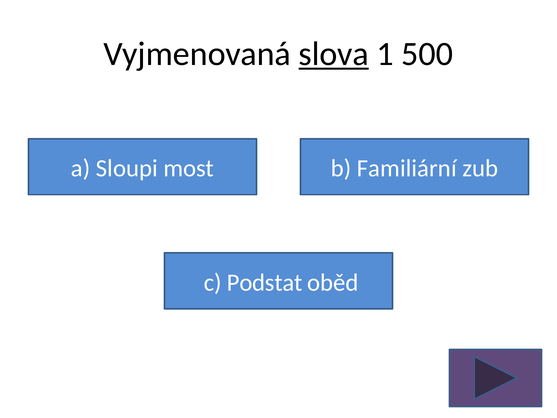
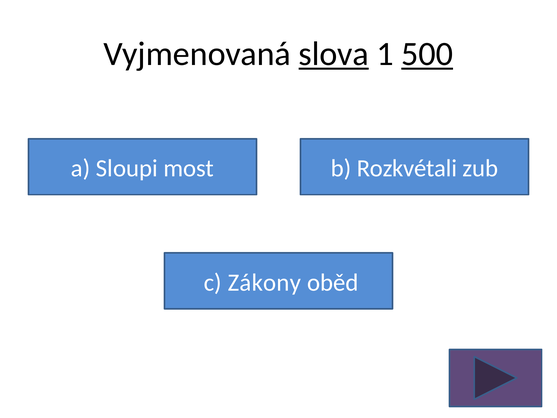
500 underline: none -> present (427, 54)
Familiární: Familiární -> Rozkvétali (407, 168)
Podstat: Podstat -> Zákony (264, 282)
